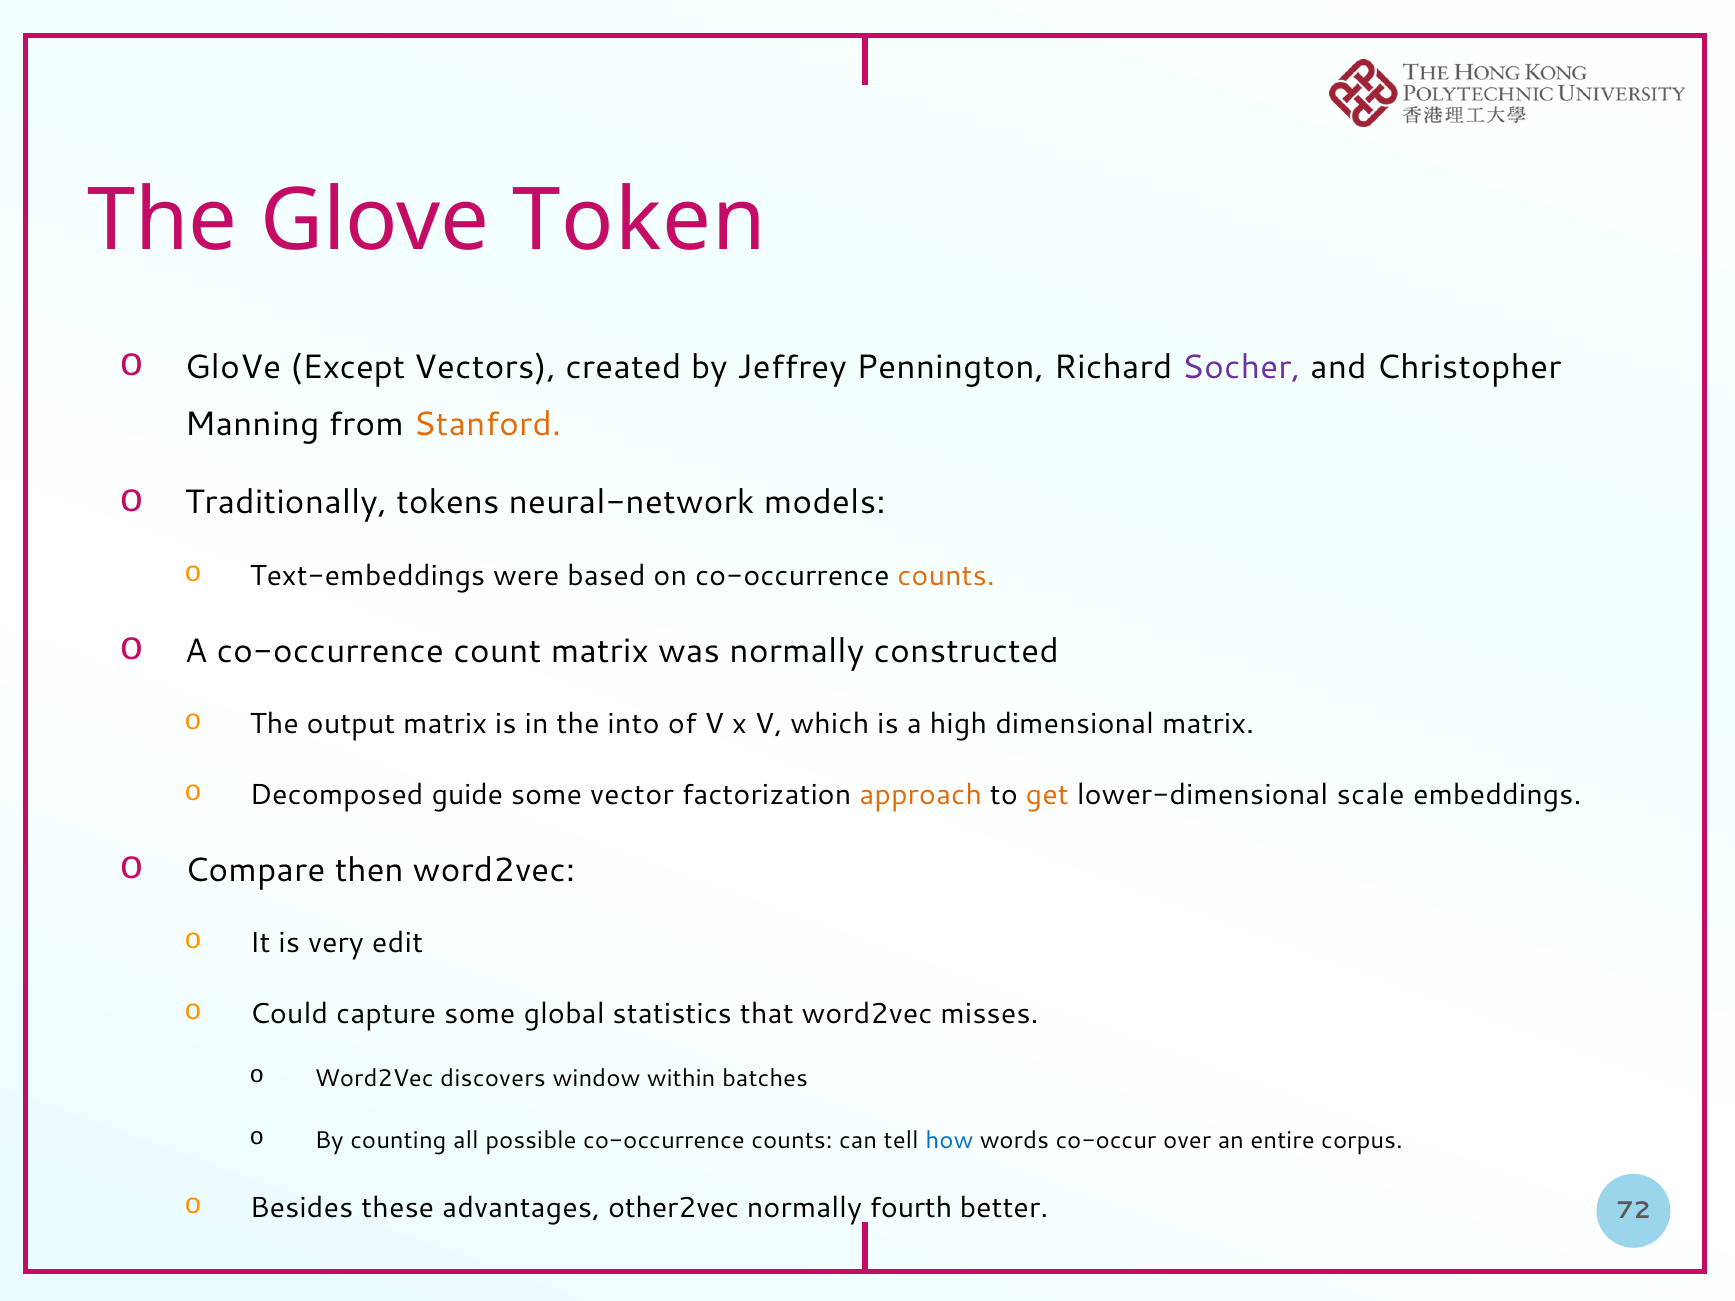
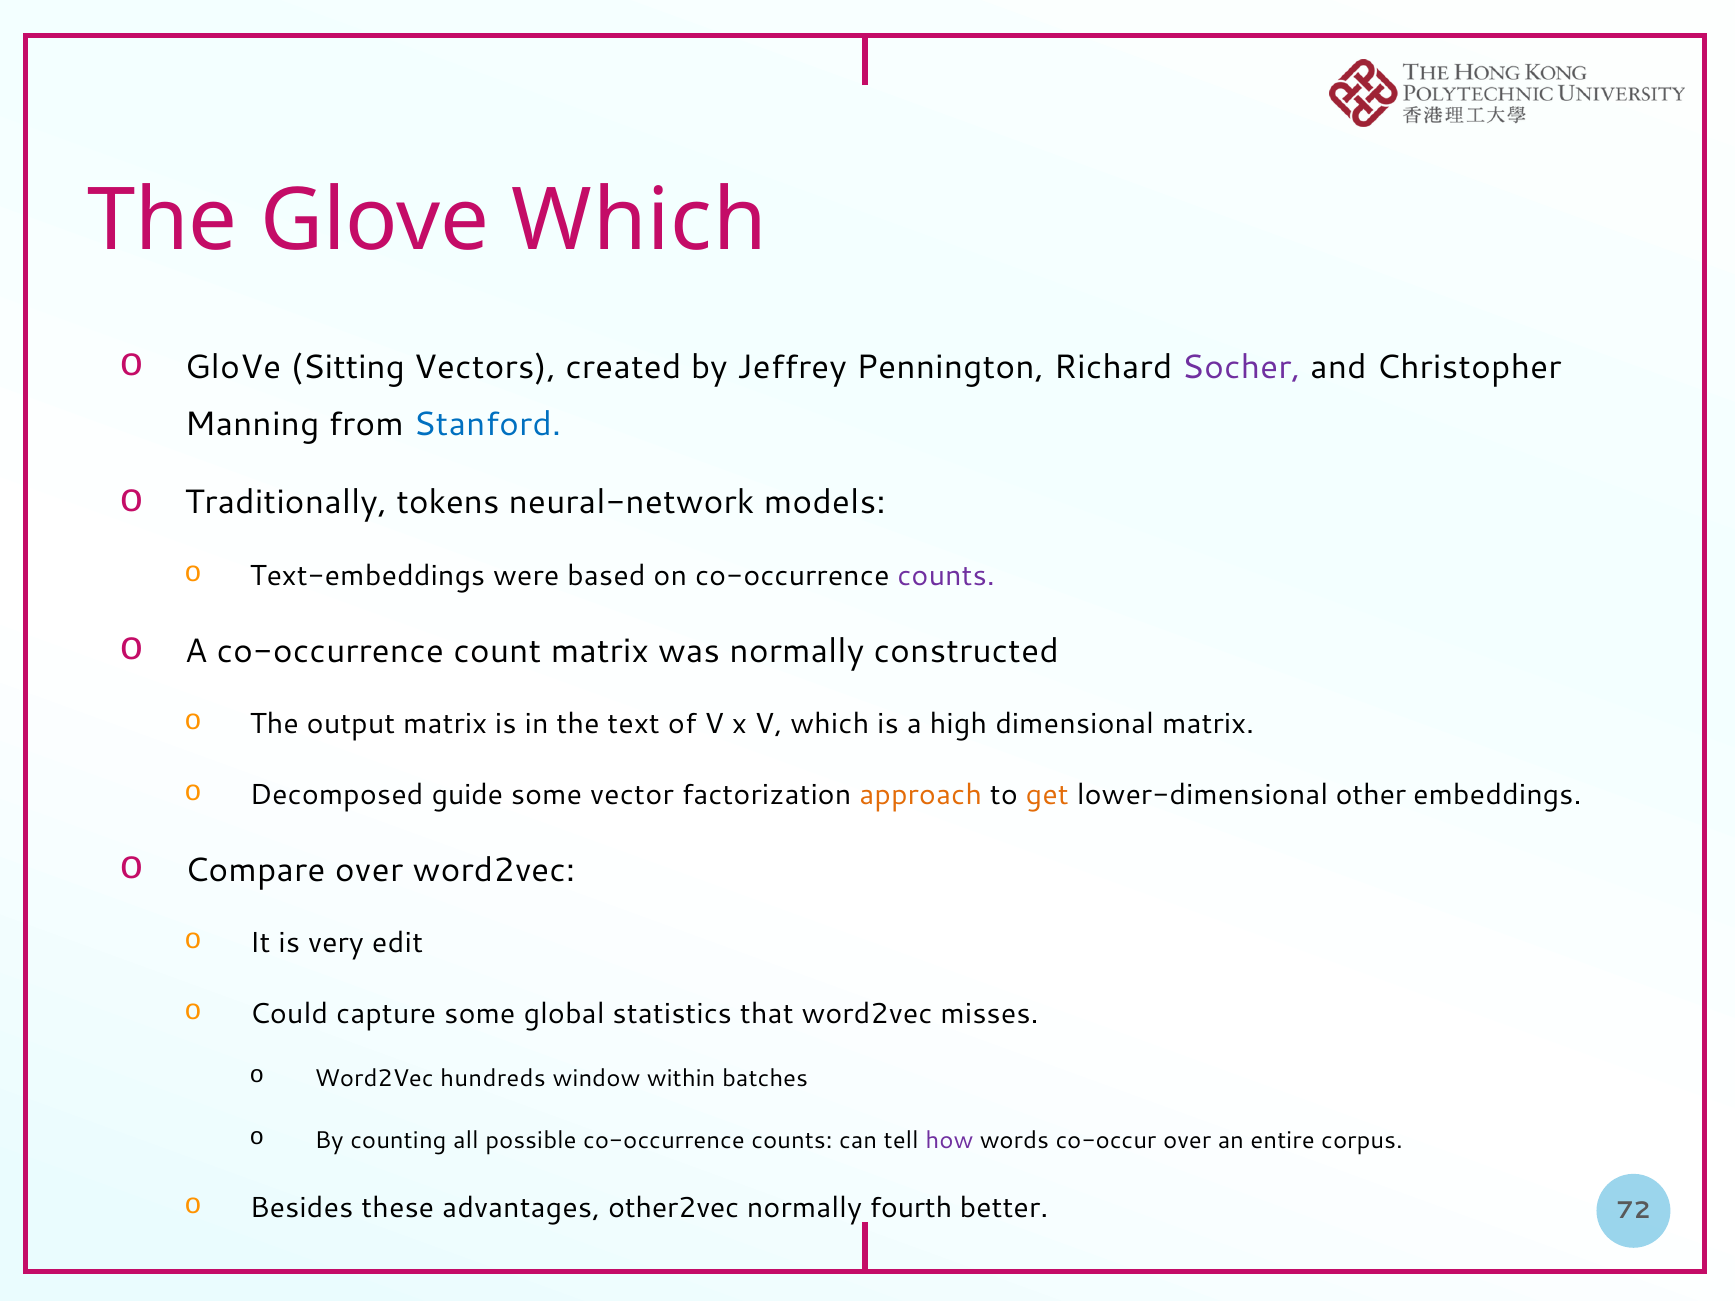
Glove Token: Token -> Which (639, 220)
Except: Except -> Sitting (348, 368)
Stanford colour: orange -> blue (487, 424)
counts colour: orange -> purple (946, 576)
into: into -> text (634, 724)
scale: scale -> other (1371, 795)
Compare then: then -> over (369, 871)
discovers: discovers -> hundreds (493, 1078)
how colour: blue -> purple (949, 1140)
